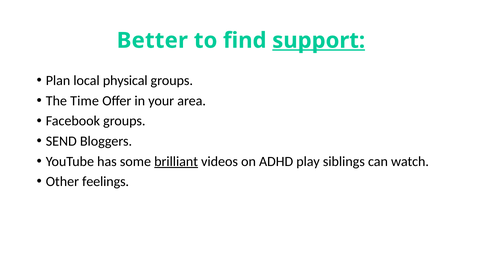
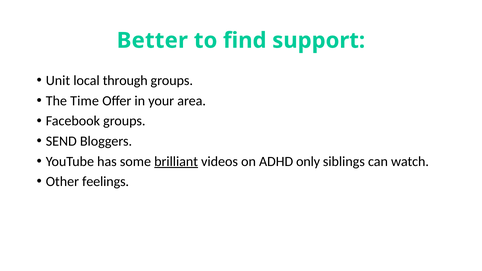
support underline: present -> none (319, 40)
Plan: Plan -> Unit (58, 81)
physical: physical -> through (125, 81)
play: play -> only (308, 161)
